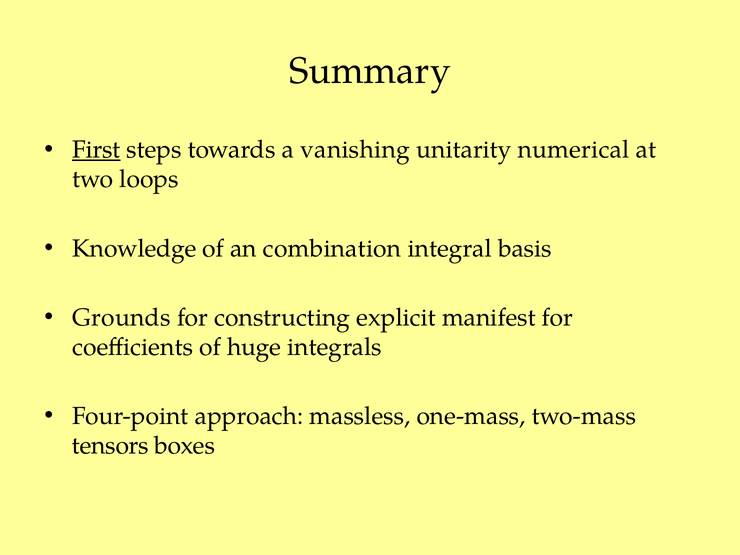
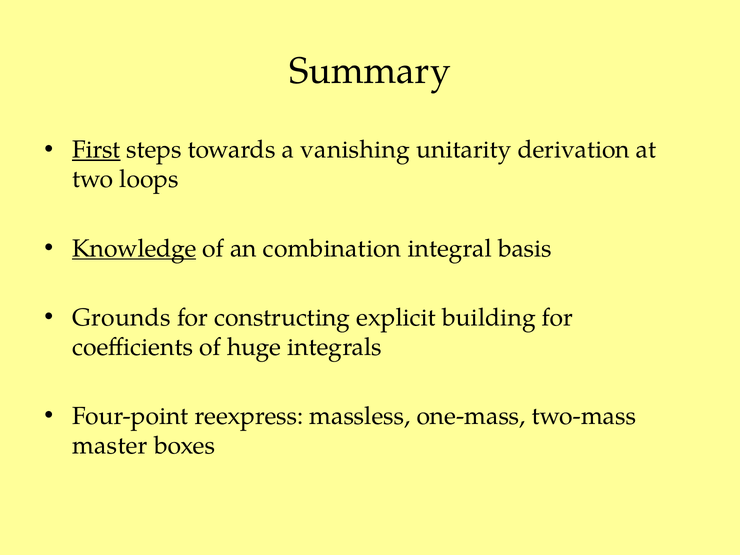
numerical: numerical -> derivation (574, 150)
Knowledge underline: none -> present (134, 248)
manifest: manifest -> building (489, 317)
approach: approach -> reexpress (249, 416)
tensors: tensors -> master (110, 446)
